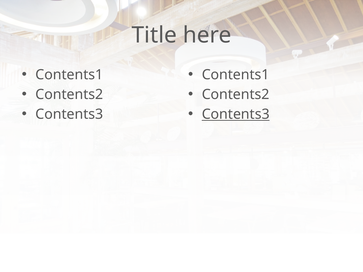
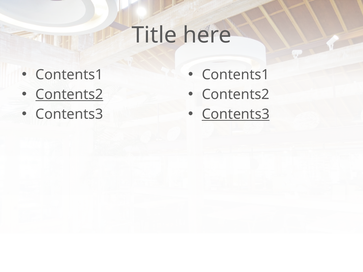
Contents2 underline: none -> present (69, 95)
